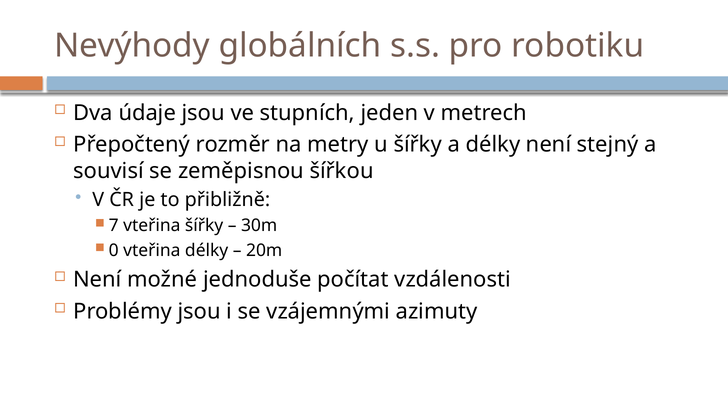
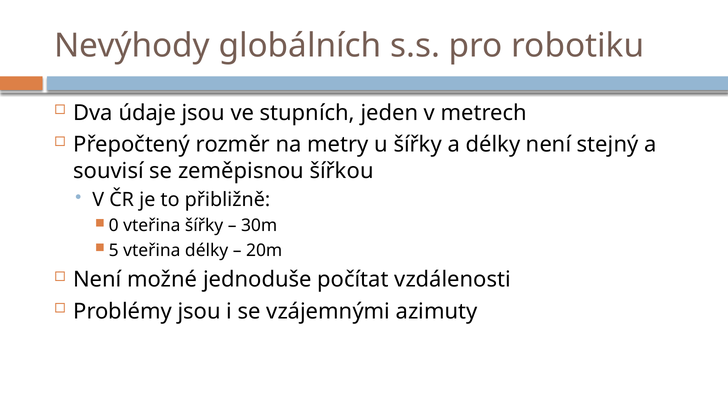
7: 7 -> 0 (114, 226)
0: 0 -> 5 (114, 251)
